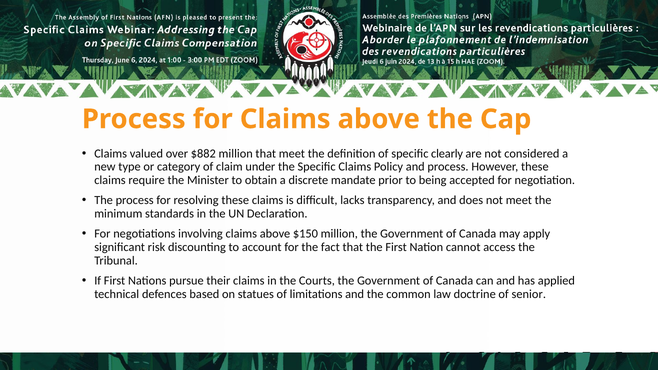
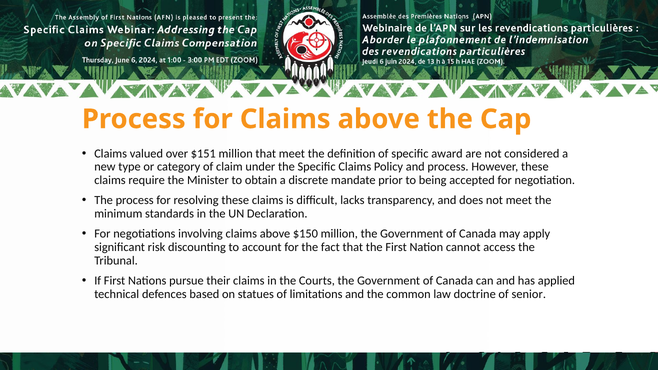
$882: $882 -> $151 (203, 154)
clearly: clearly -> award (447, 154)
